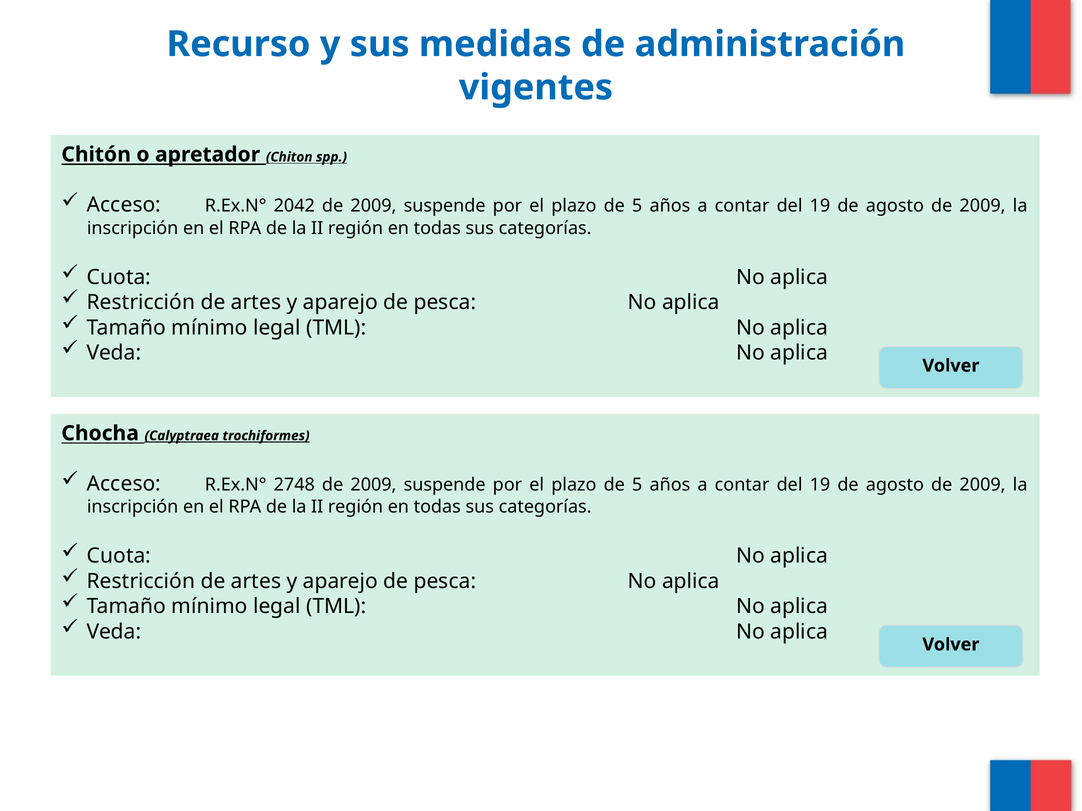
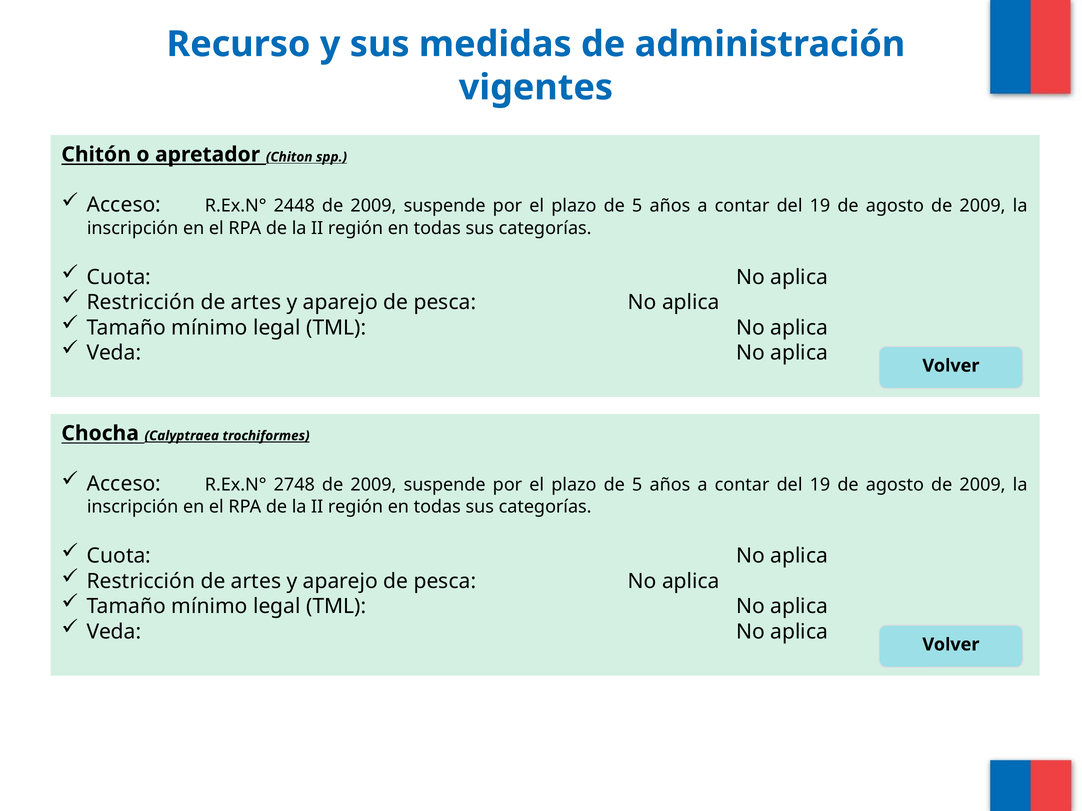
2042: 2042 -> 2448 (294, 206)
